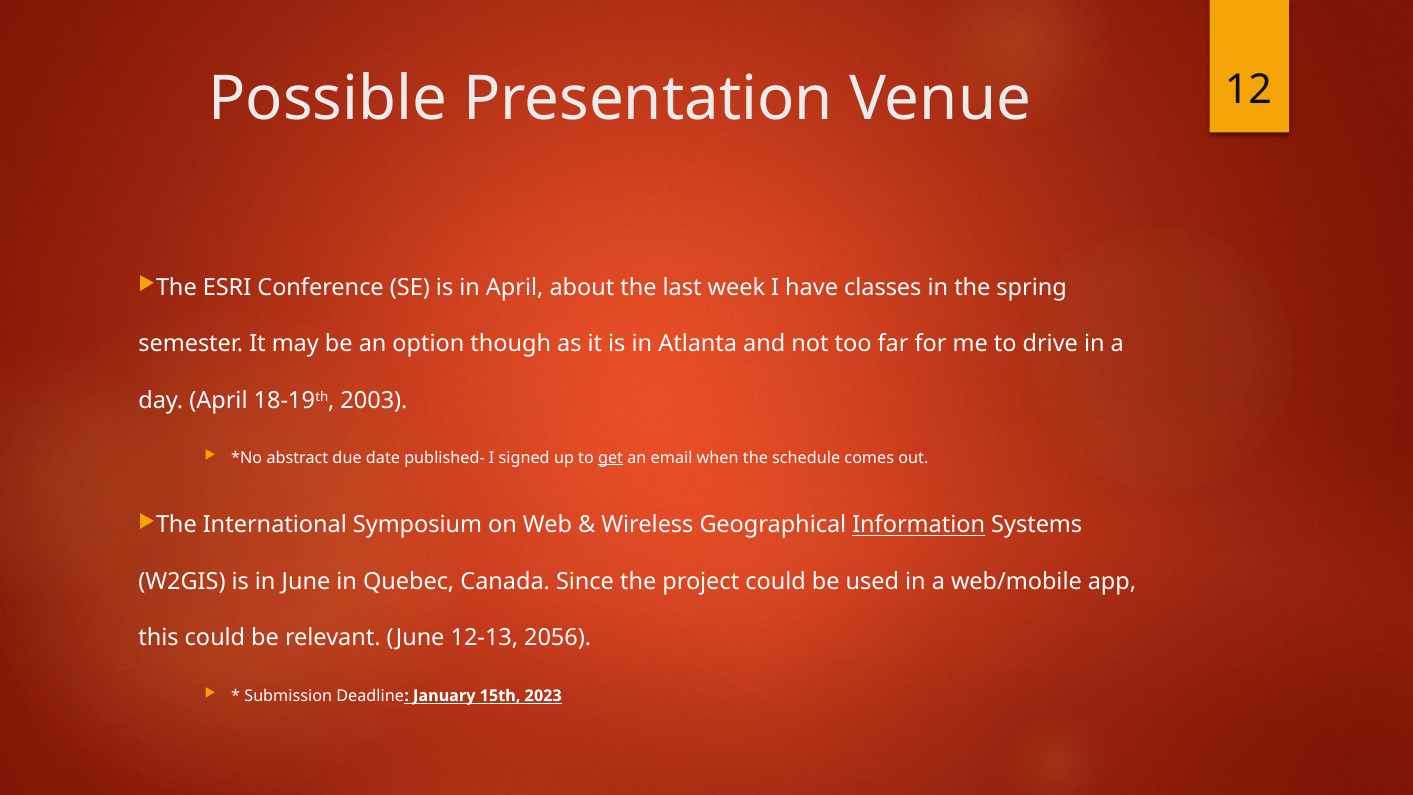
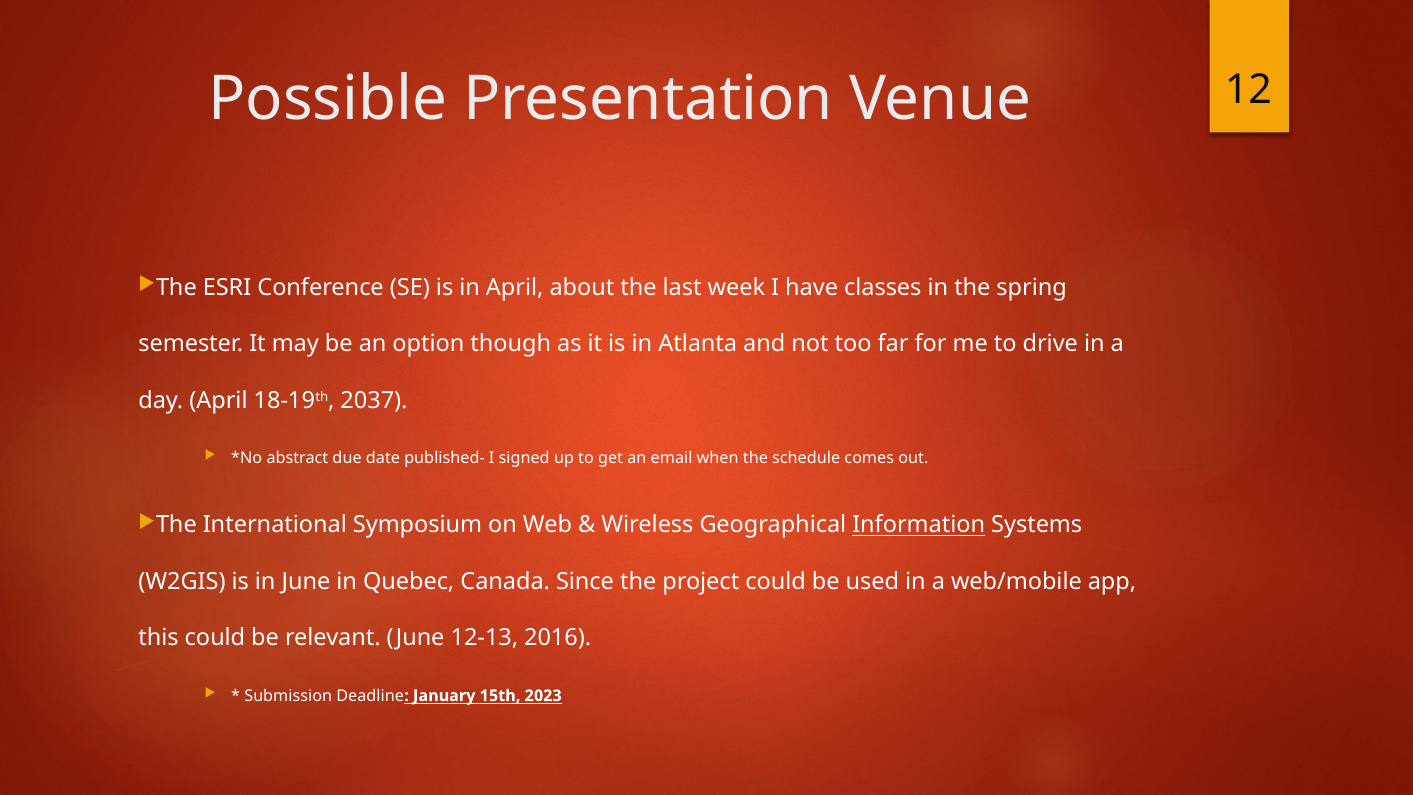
2003: 2003 -> 2037 (374, 400)
get underline: present -> none (611, 458)
2056: 2056 -> 2016 (558, 638)
